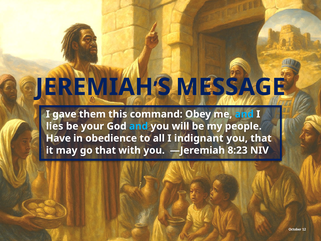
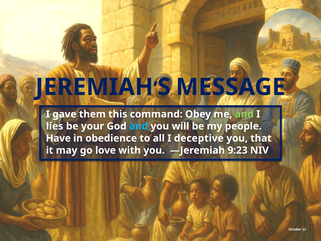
and colour: light blue -> light green (244, 114)
indignant: indignant -> deceptive (199, 138)
go that: that -> love (106, 150)
8:23: 8:23 -> 9:23 (238, 150)
